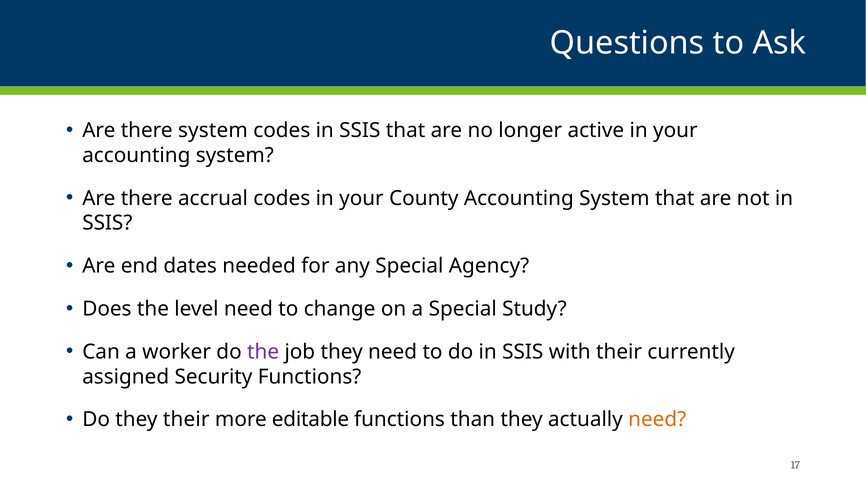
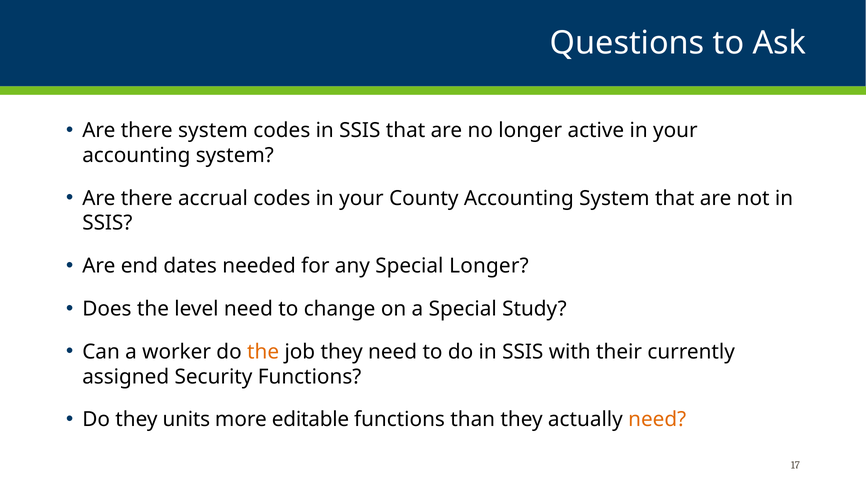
Special Agency: Agency -> Longer (489, 266)
the colour: purple -> orange (263, 352)
they their: their -> units (186, 420)
